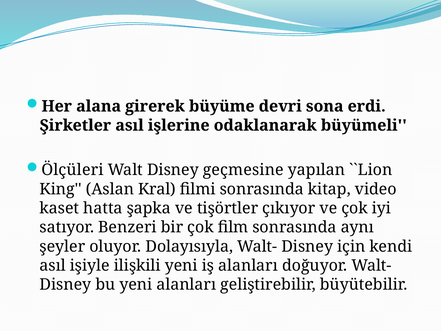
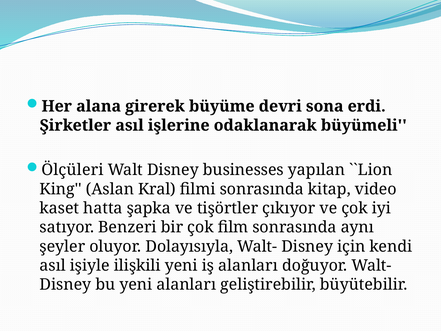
geçmesine: geçmesine -> businesses (243, 170)
